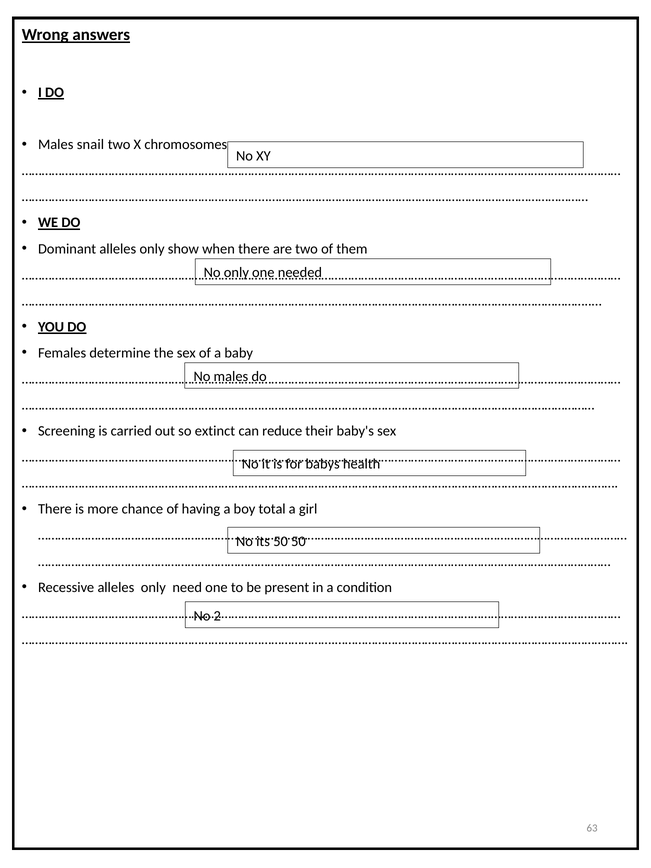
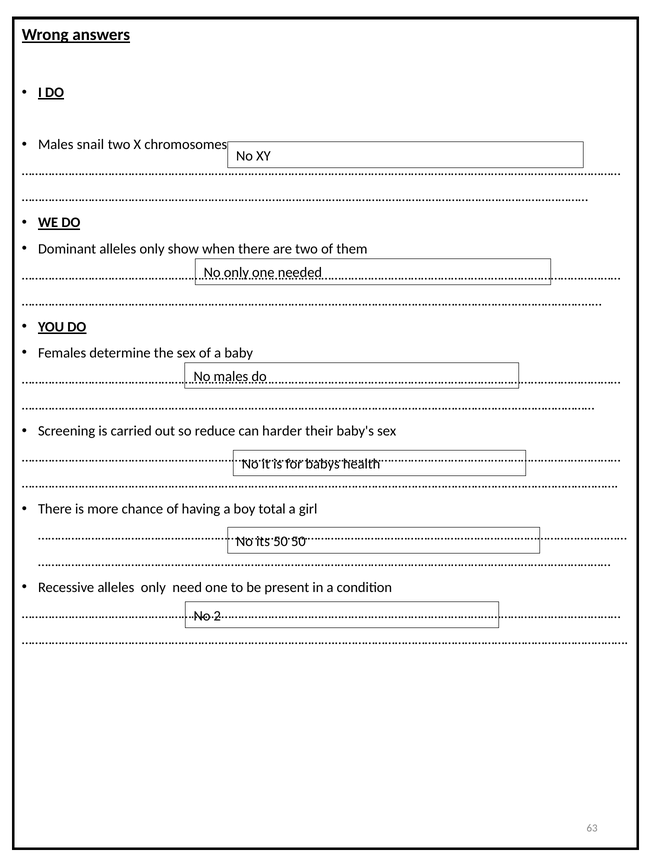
extinct: extinct -> reduce (215, 431)
reduce: reduce -> harder (282, 431)
